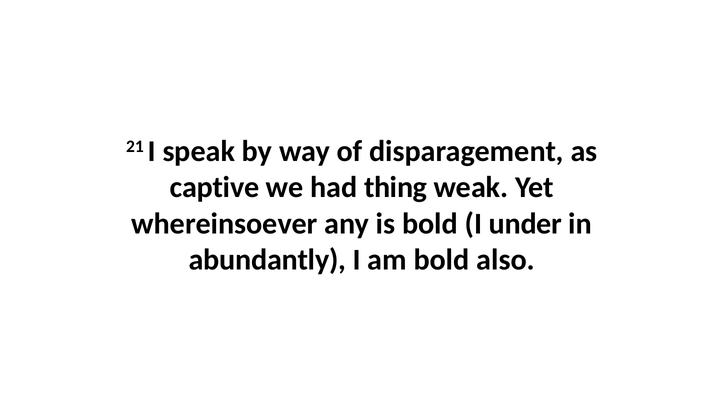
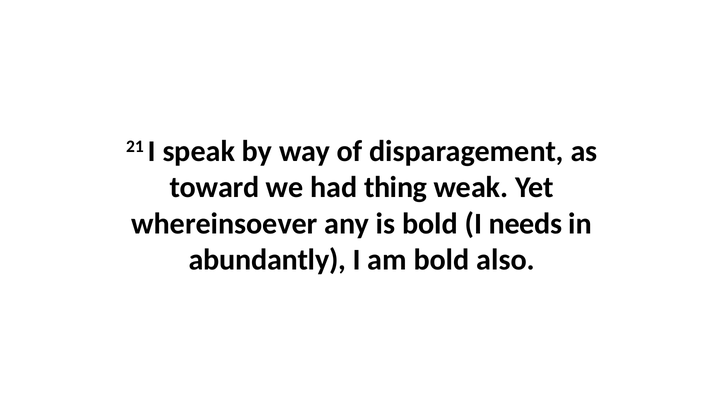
captive: captive -> toward (214, 188)
under: under -> needs (525, 224)
